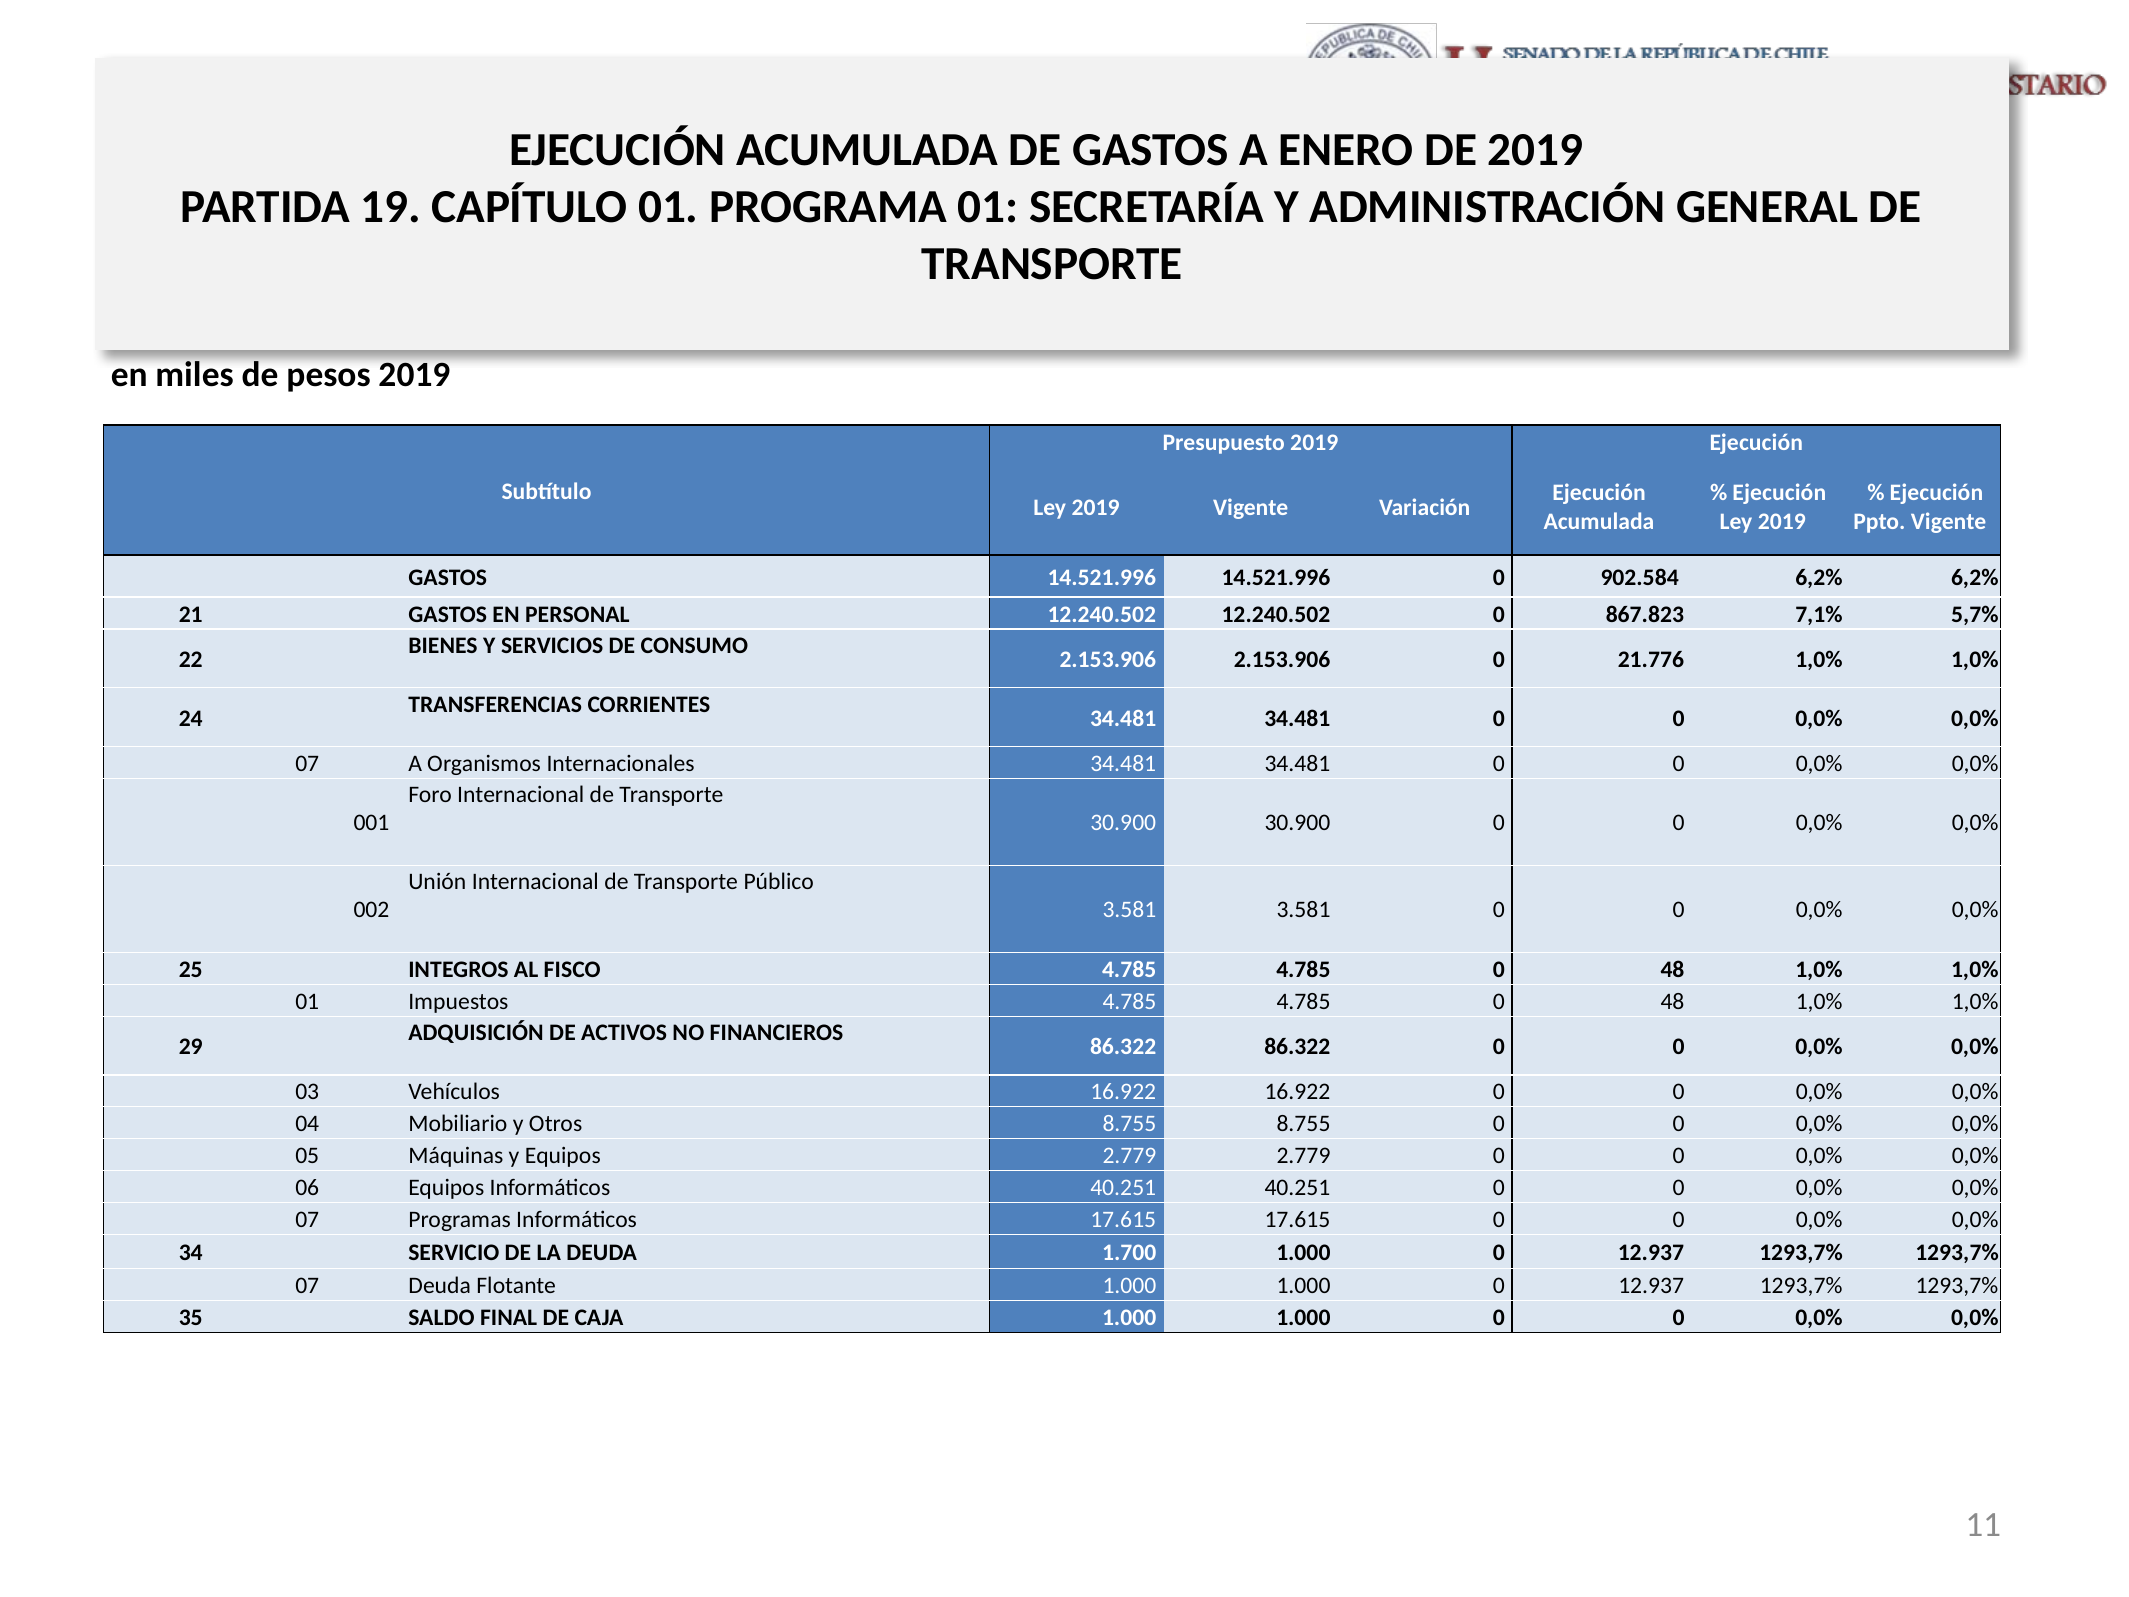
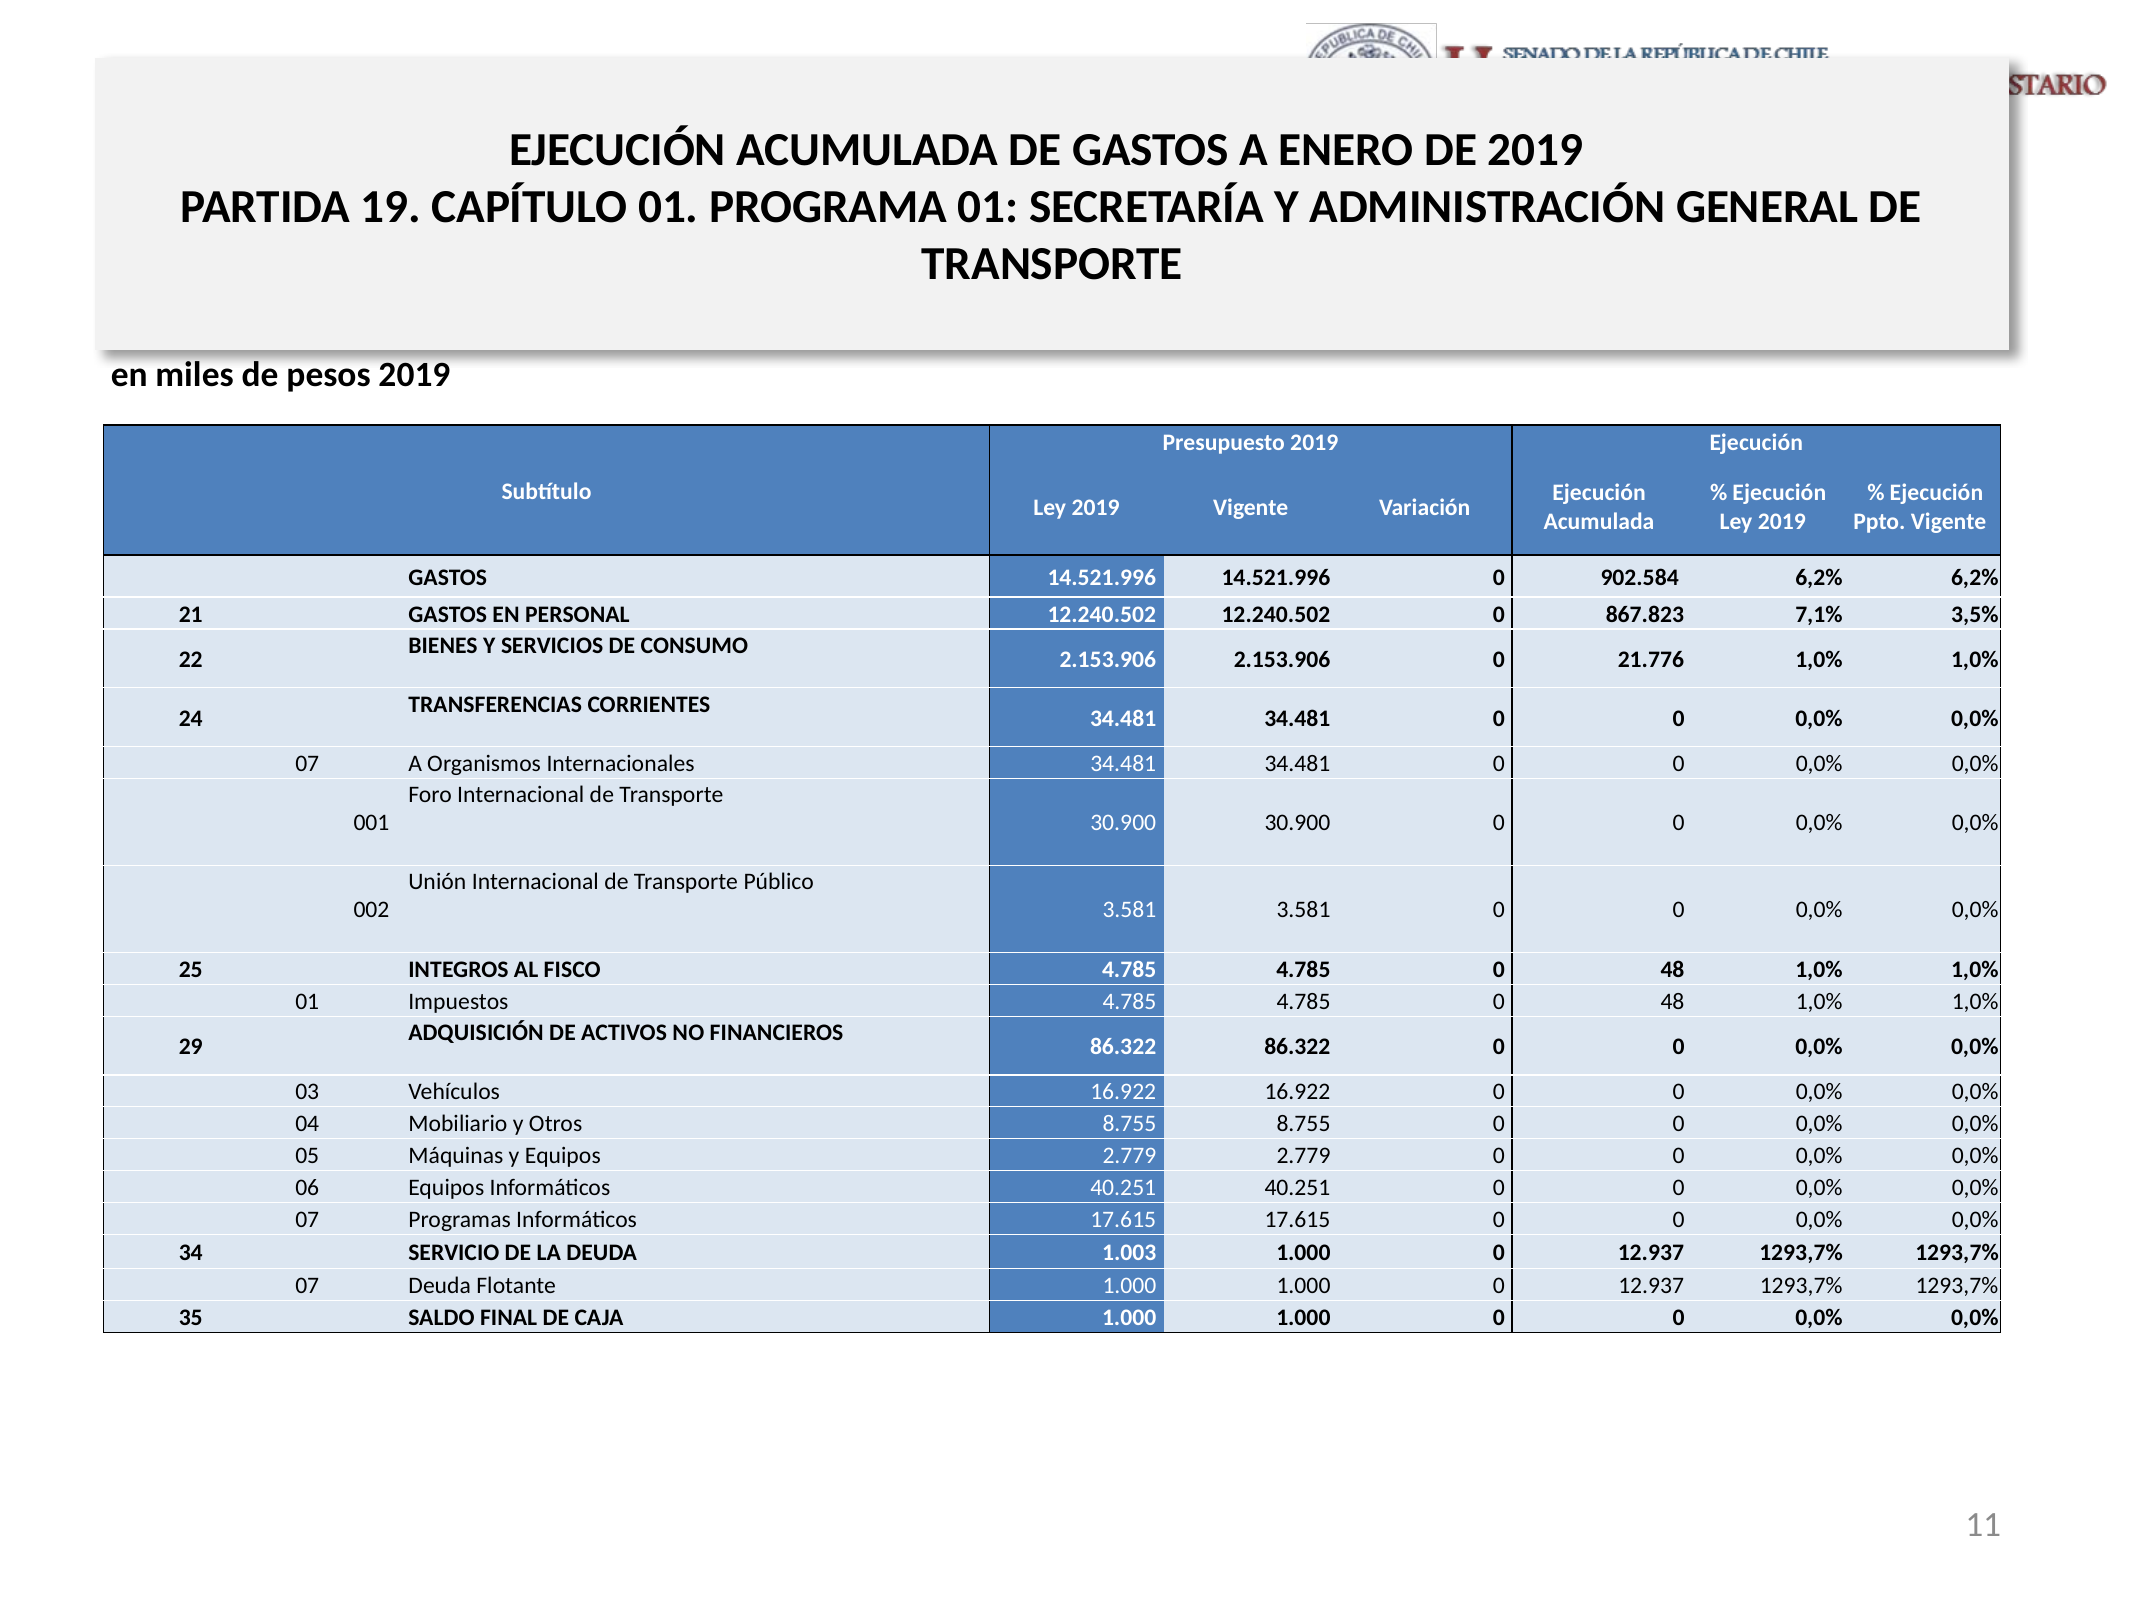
5,7%: 5,7% -> 3,5% (1975, 614)
1.700: 1.700 -> 1.003 (1129, 1253)
